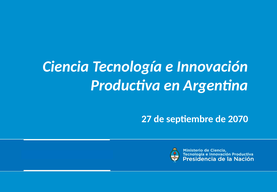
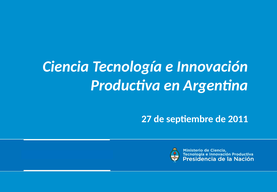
2070: 2070 -> 2011 (238, 119)
